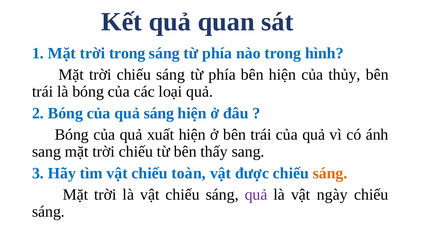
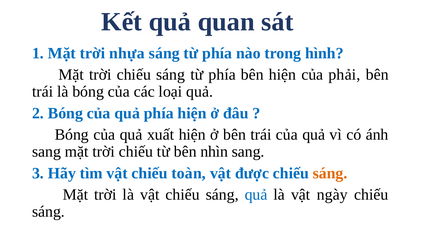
trời trong: trong -> nhựa (127, 53)
thủy: thủy -> phải (344, 75)
quả sáng: sáng -> phía (159, 113)
thấy: thấy -> nhìn (214, 152)
quả colour: purple -> blue (256, 194)
